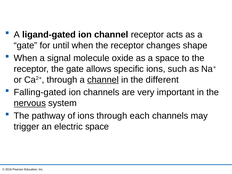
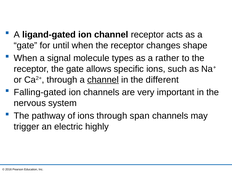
oxide: oxide -> types (123, 58)
a space: space -> rather (167, 58)
nervous underline: present -> none (30, 103)
each: each -> span (140, 116)
electric space: space -> highly (97, 127)
